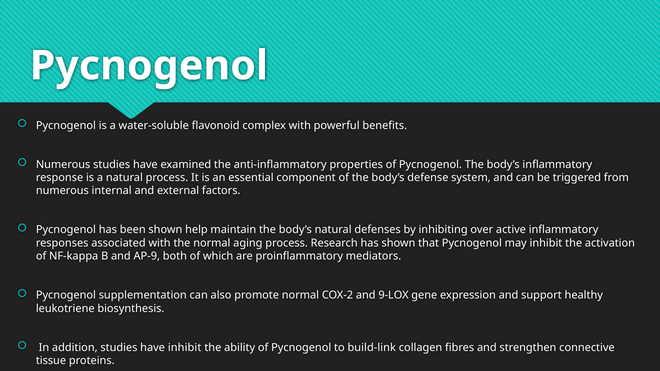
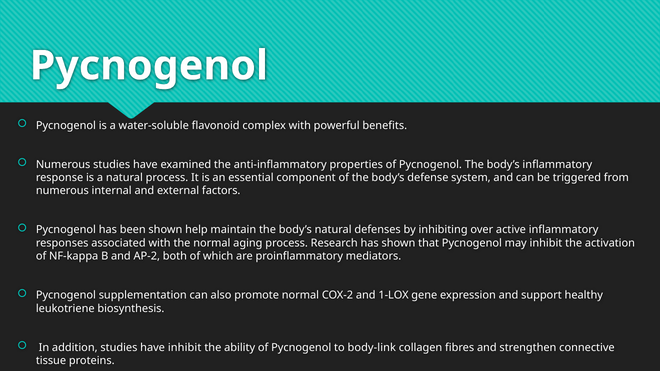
AP-9: AP-9 -> AP-2 (147, 256)
9-LOX: 9-LOX -> 1-LOX (394, 295)
build-link: build-link -> body-link (372, 348)
